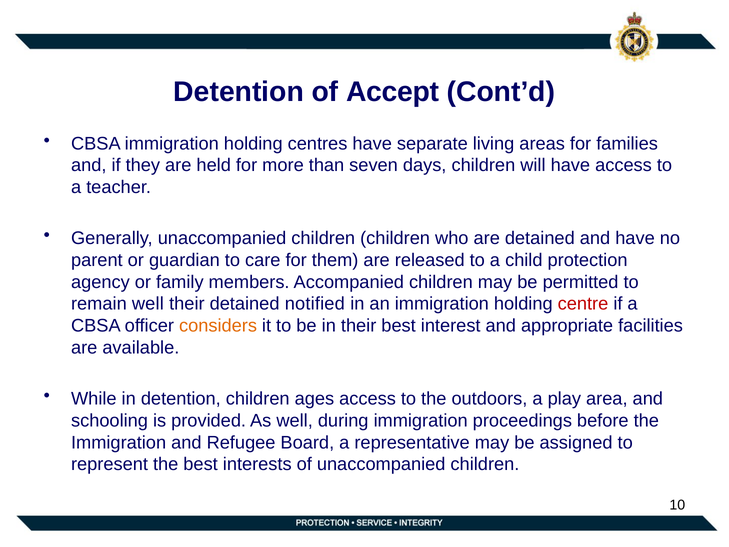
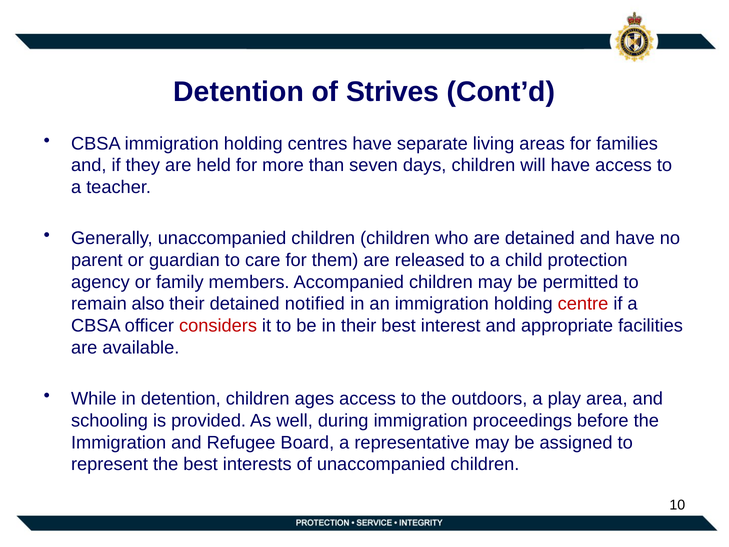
Accept: Accept -> Strives (393, 92)
remain well: well -> also (148, 304)
considers colour: orange -> red (218, 326)
